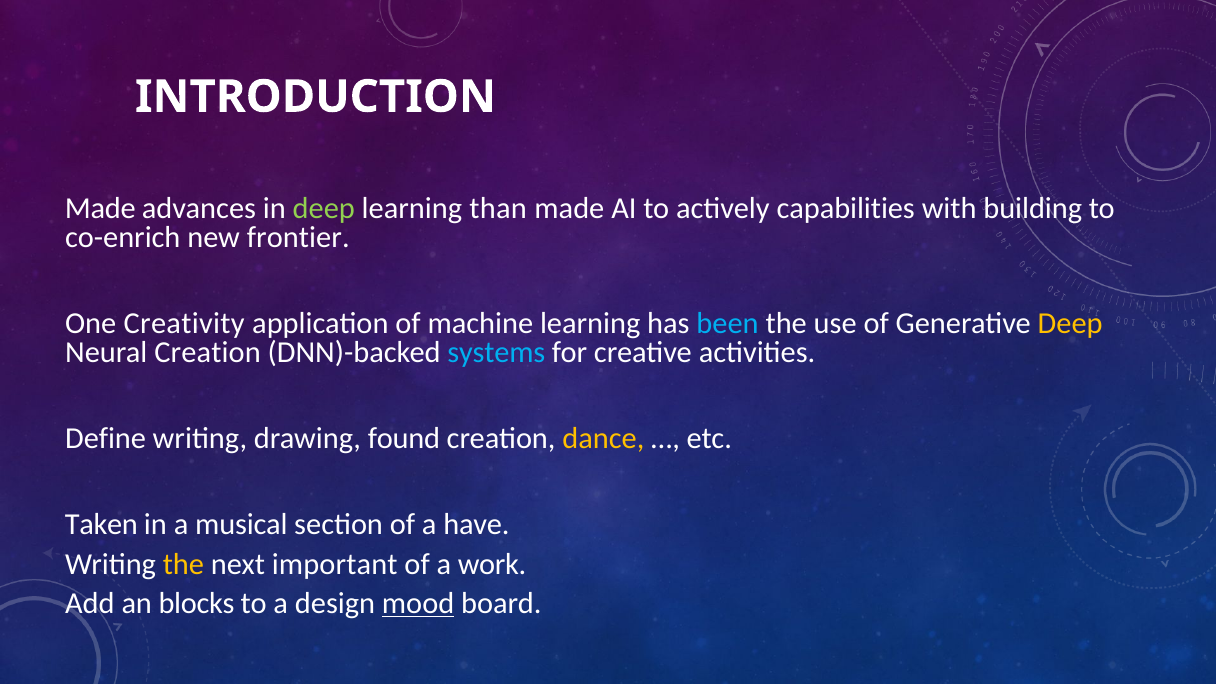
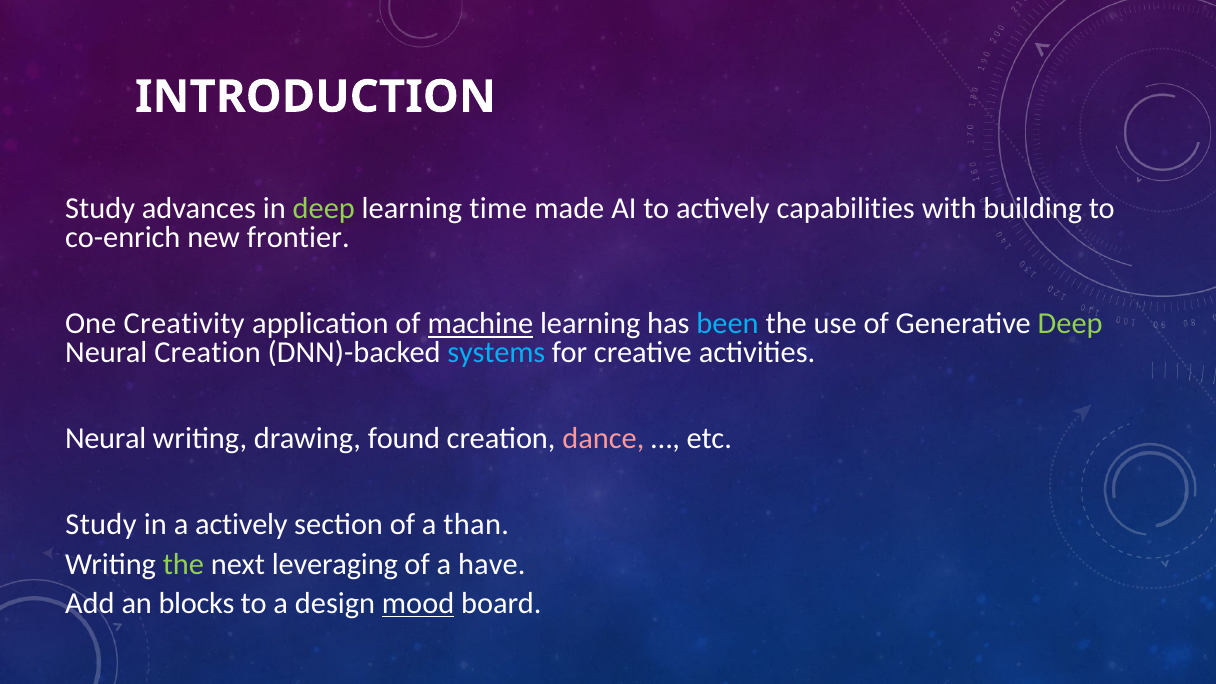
Made: Made -> Study (100, 209)
than: than -> time (498, 209)
machine underline: none -> present (480, 324)
Deep colour: yellow -> light green (1070, 324)
Define: Define -> Neural (106, 439)
dance colour: yellow -> pink (603, 439)
Taken: Taken -> Study (101, 525)
a musical: musical -> actively (241, 525)
have: have -> than (476, 525)
the colour: yellow -> light green (183, 564)
important: important -> leveraging (335, 564)
work: work -> have (492, 564)
